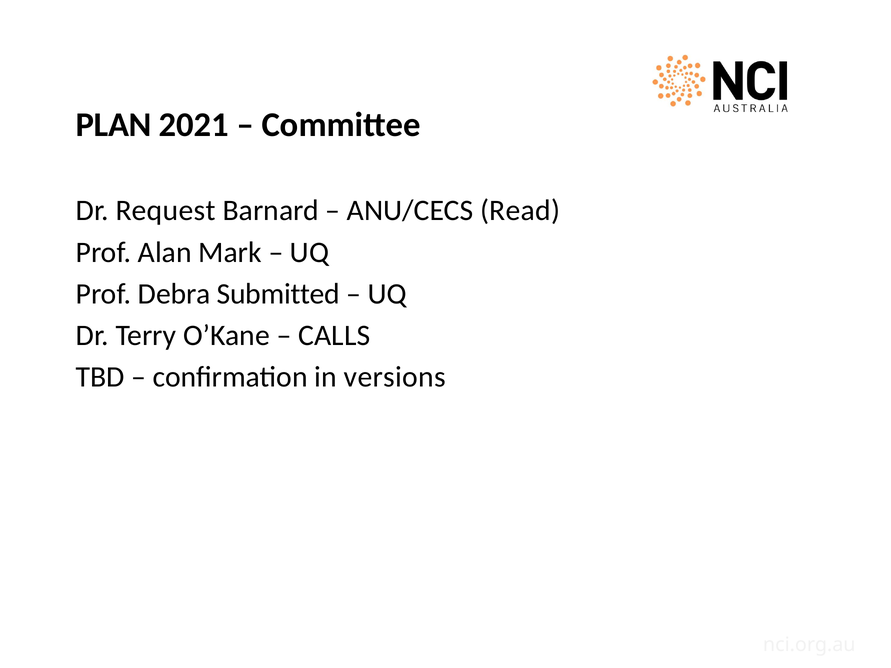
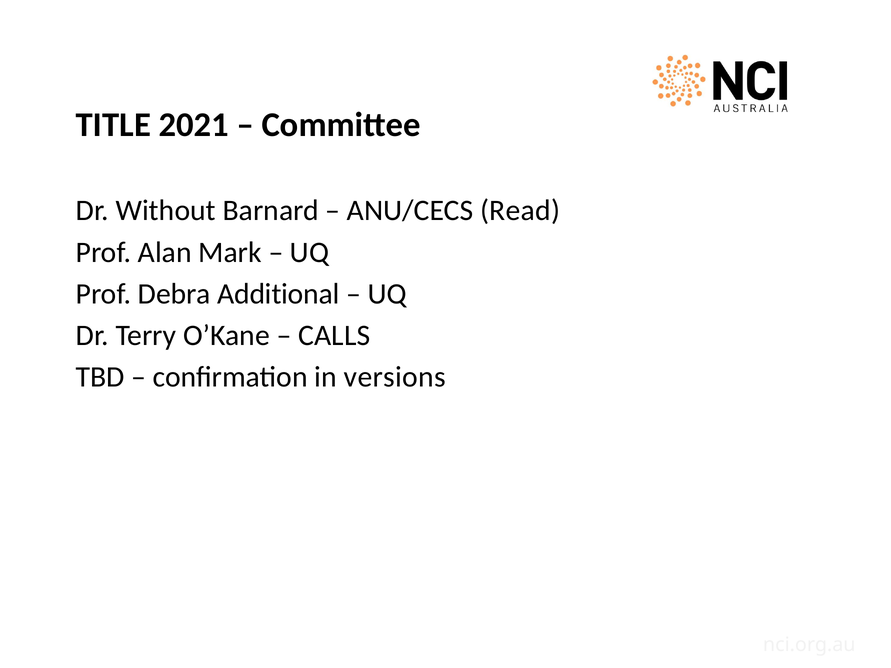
PLAN: PLAN -> TITLE (113, 125)
Request: Request -> Without (166, 211)
Submitted: Submitted -> Additional (278, 294)
